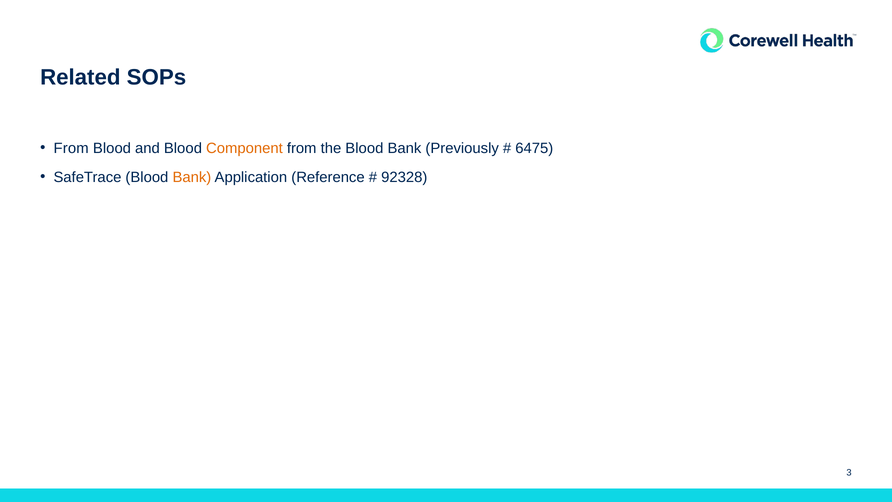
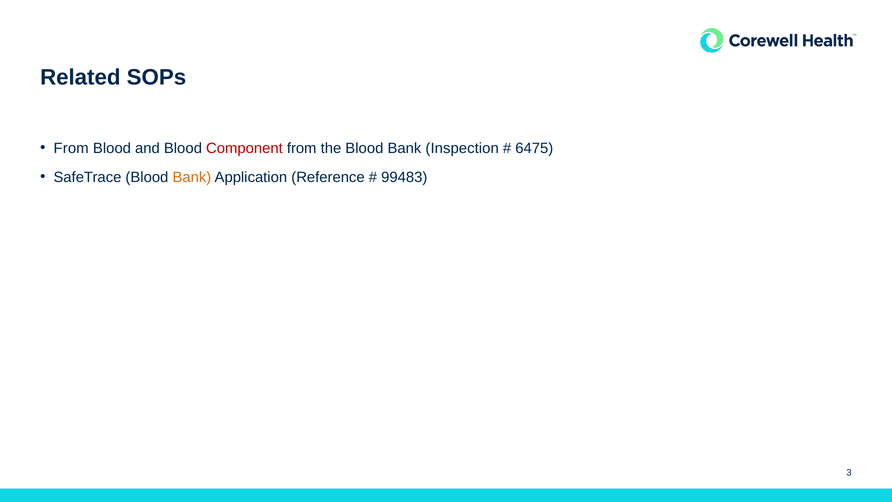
Component colour: orange -> red (244, 148)
Previously: Previously -> Inspection (462, 148)
92328: 92328 -> 99483 (404, 177)
